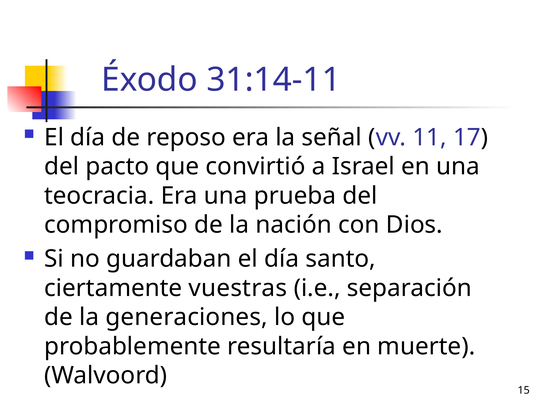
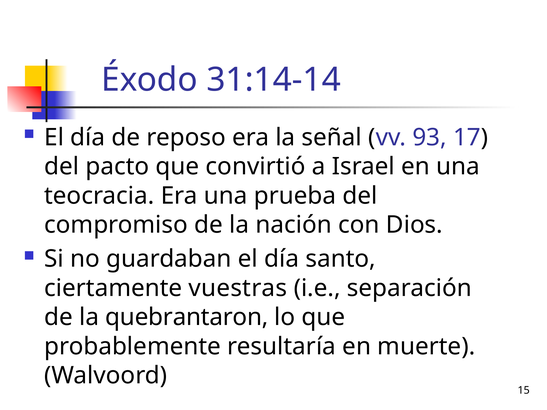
31:14-11: 31:14-11 -> 31:14-14 (274, 80)
11: 11 -> 93 (430, 138)
generaciones: generaciones -> quebrantaron (187, 317)
